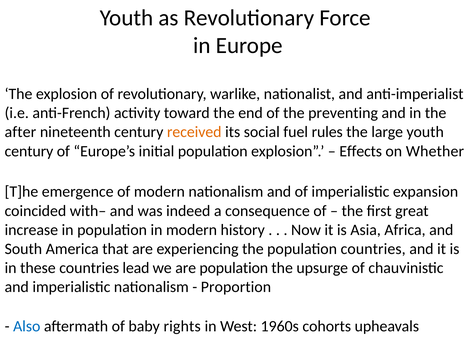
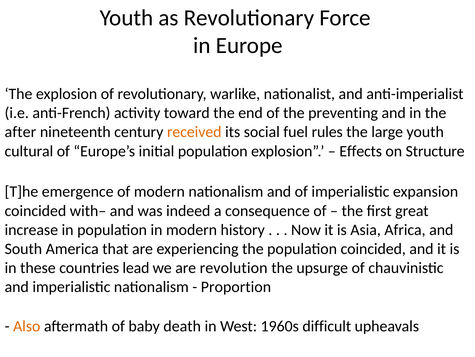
century: century -> cultural (29, 151)
Whether: Whether -> Structure (435, 151)
population countries: countries -> coincided (373, 248)
are population: population -> revolution (234, 267)
Also colour: blue -> orange (27, 326)
rights: rights -> death (182, 326)
cohorts: cohorts -> difficult (327, 326)
